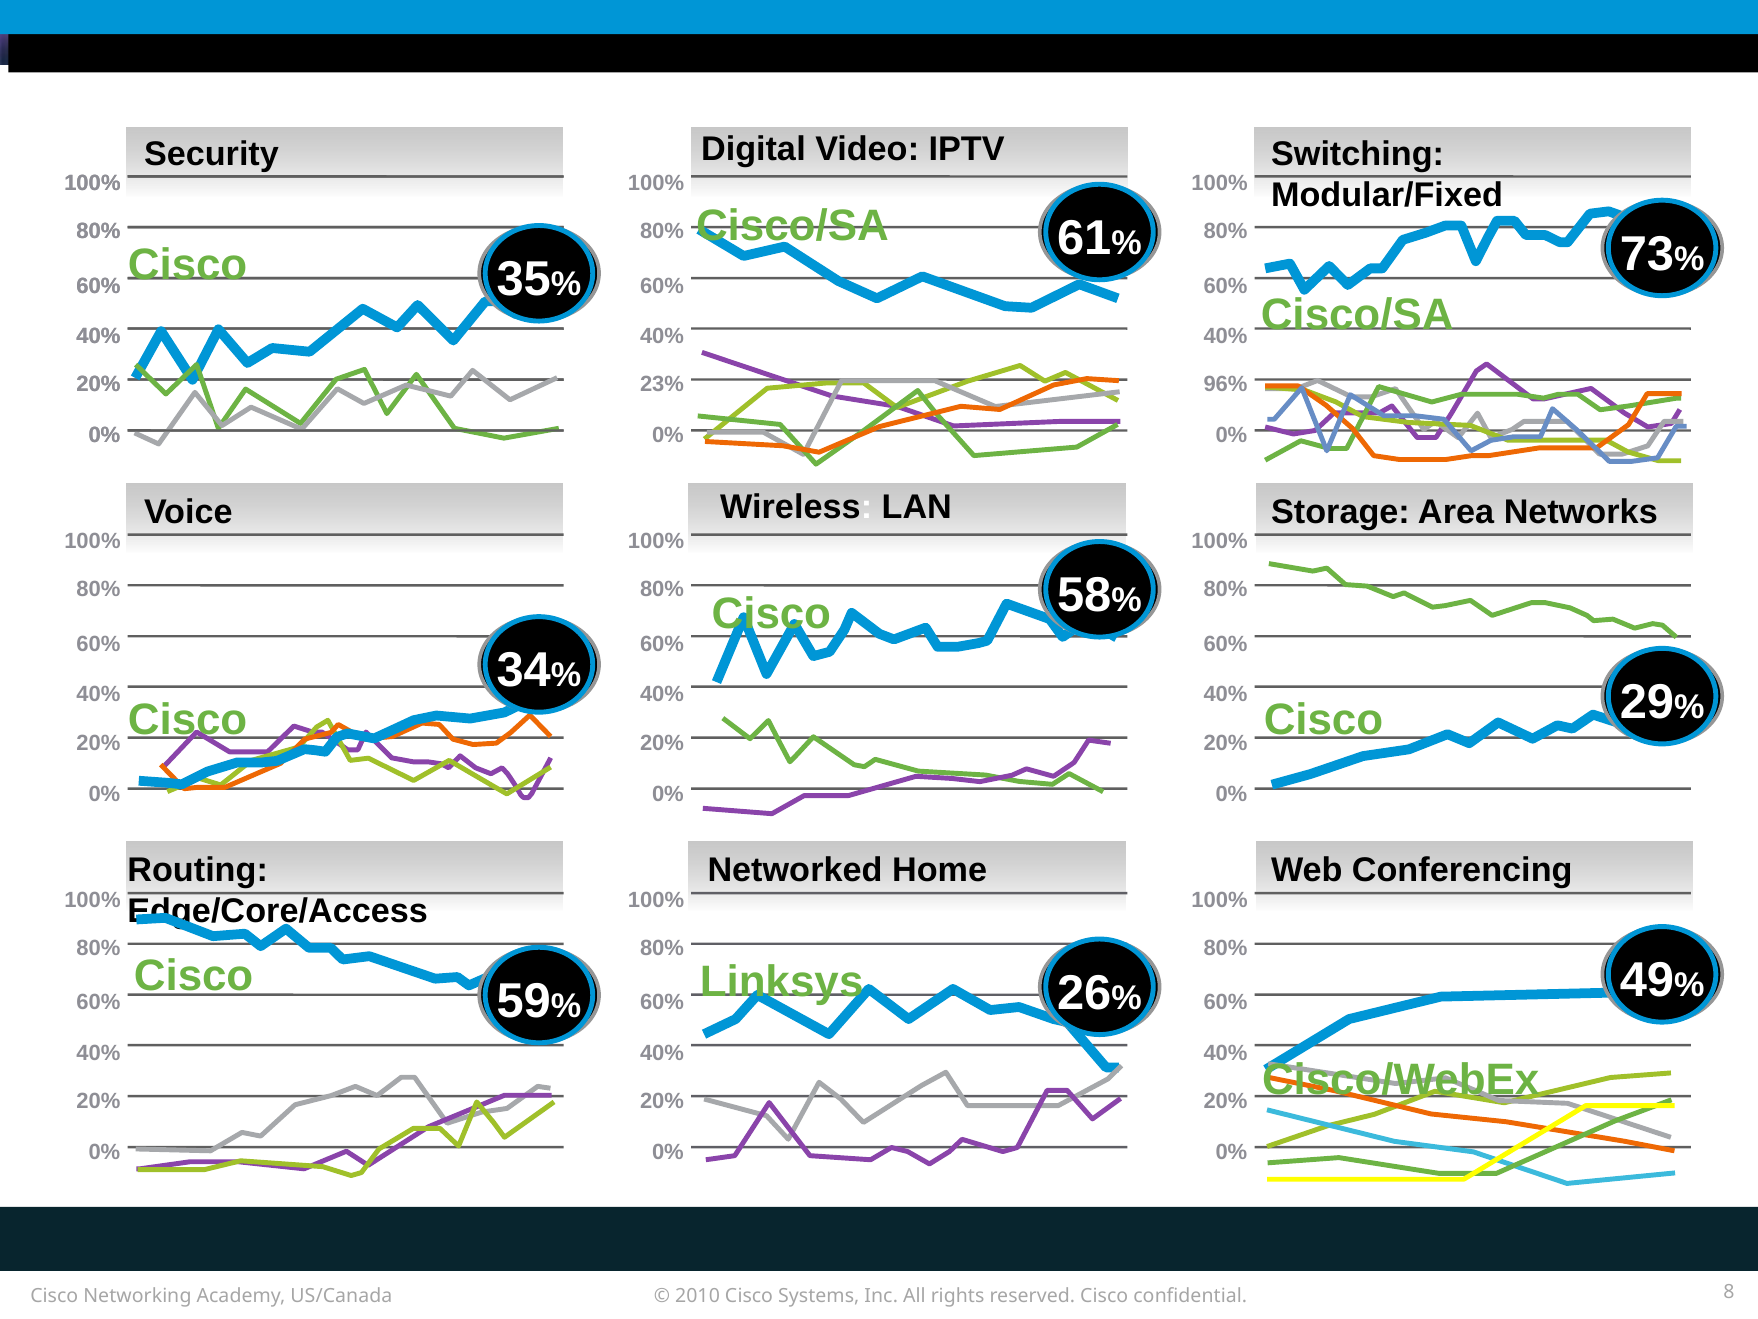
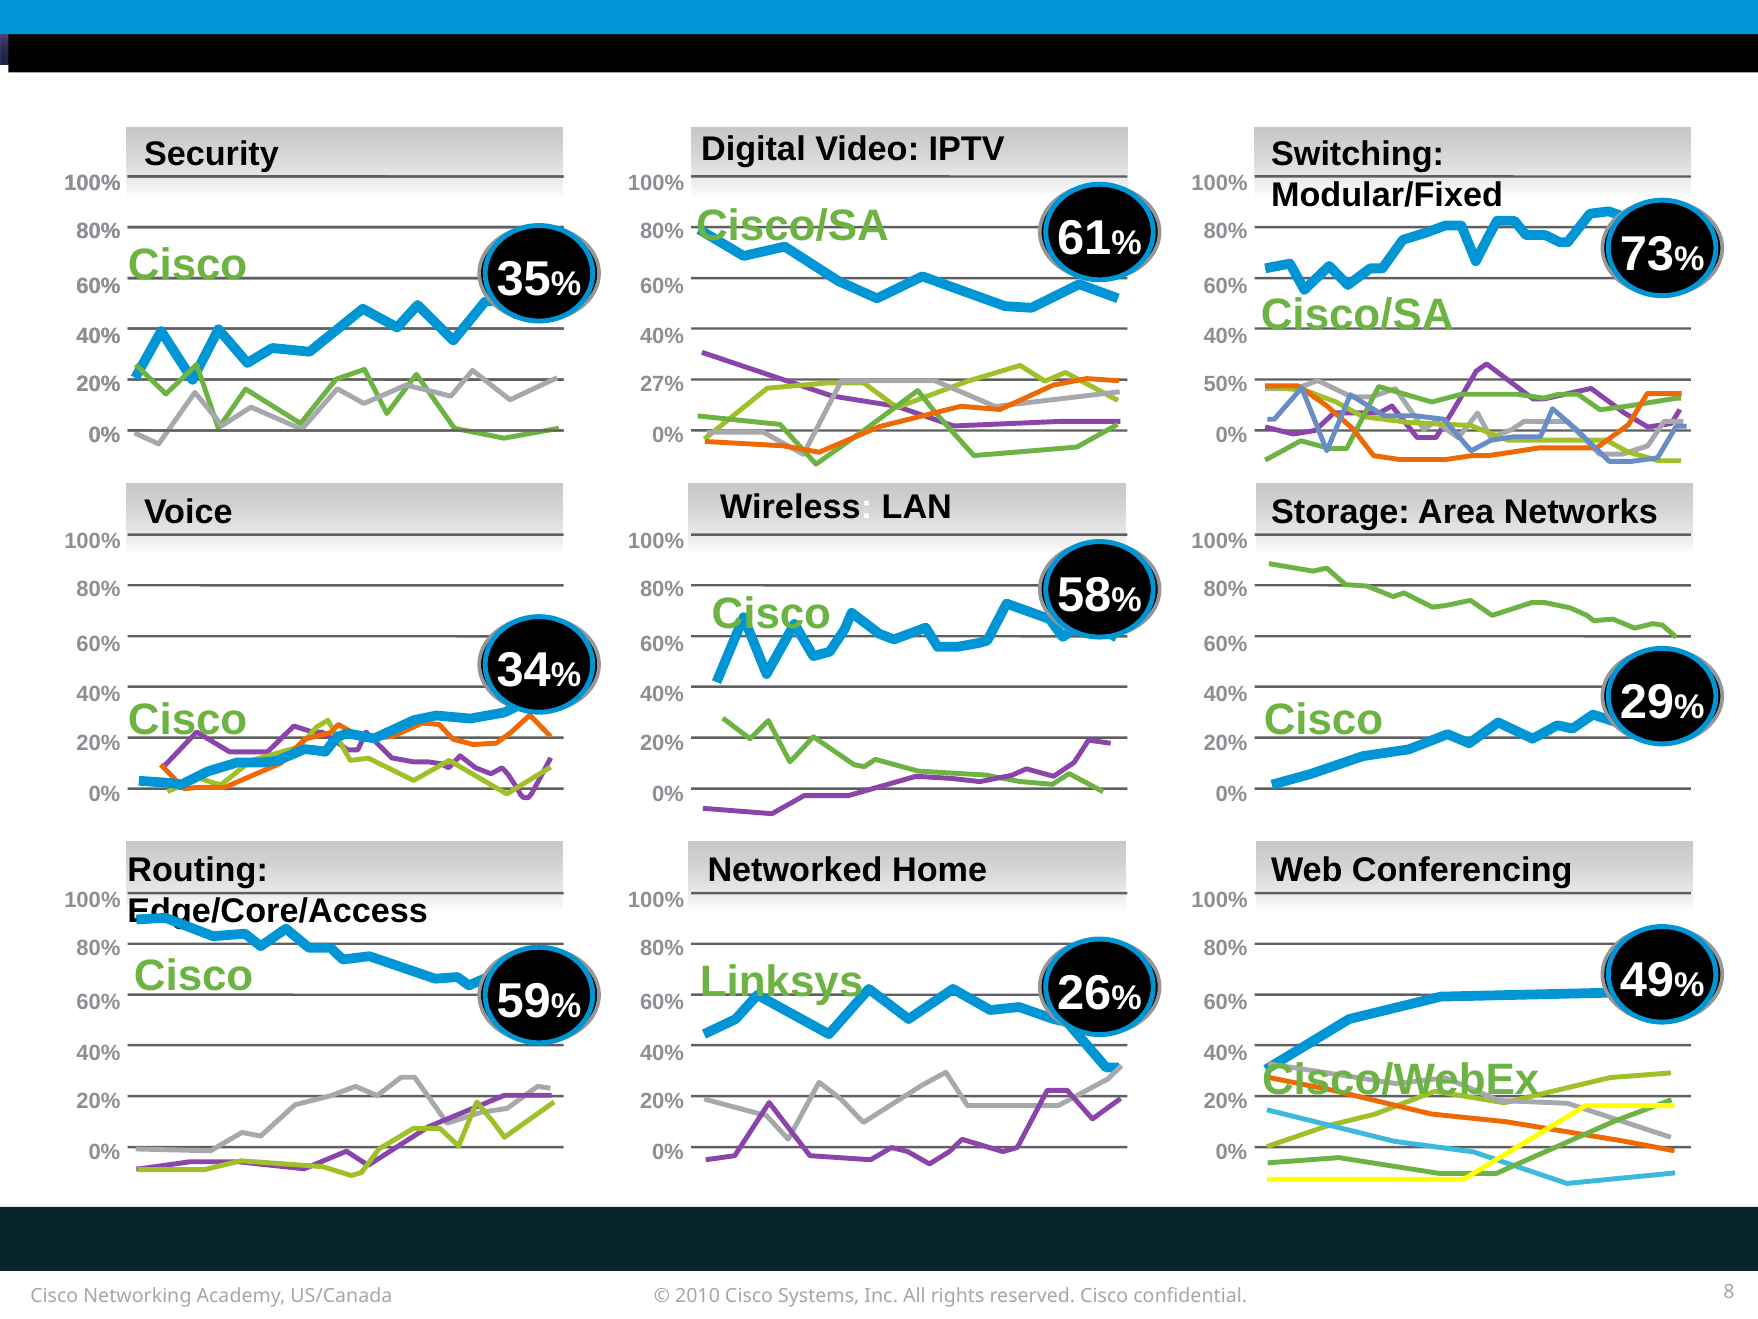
23%: 23% -> 27% (662, 385)
96%: 96% -> 50% (1226, 385)
